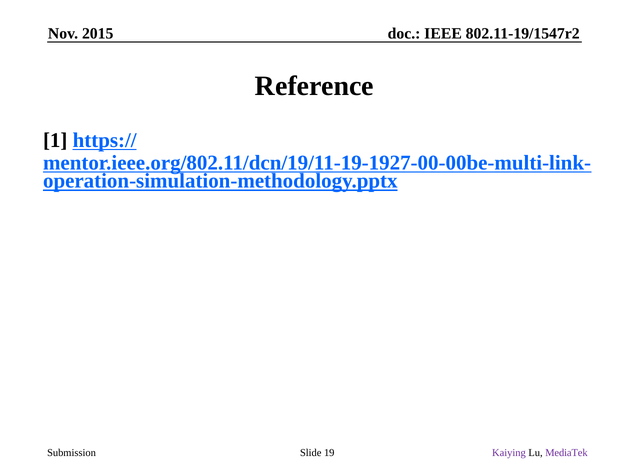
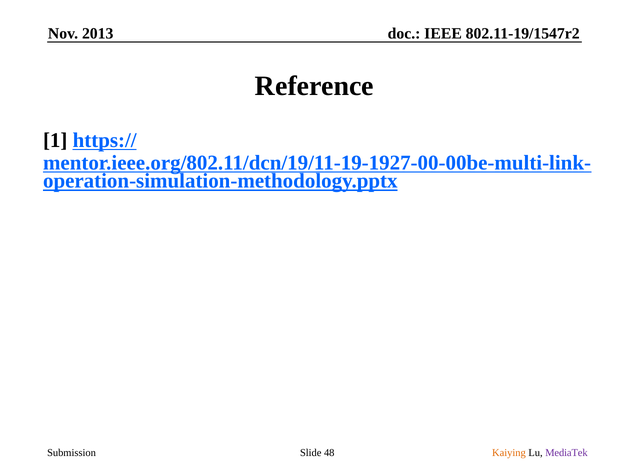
2015: 2015 -> 2013 (98, 34)
19: 19 -> 48 (329, 452)
Kaiying colour: purple -> orange (509, 452)
